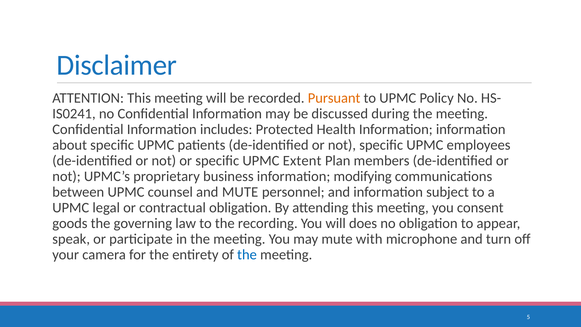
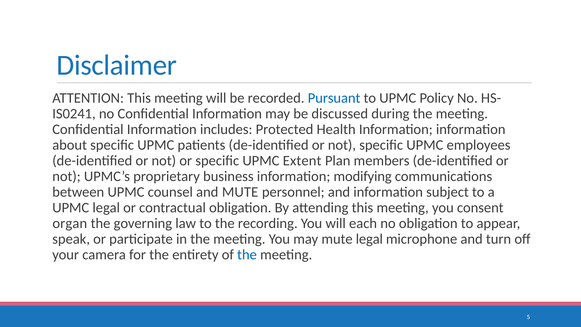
Pursuant colour: orange -> blue (334, 98)
goods: goods -> organ (70, 223)
does: does -> each (363, 223)
mute with: with -> legal (369, 239)
